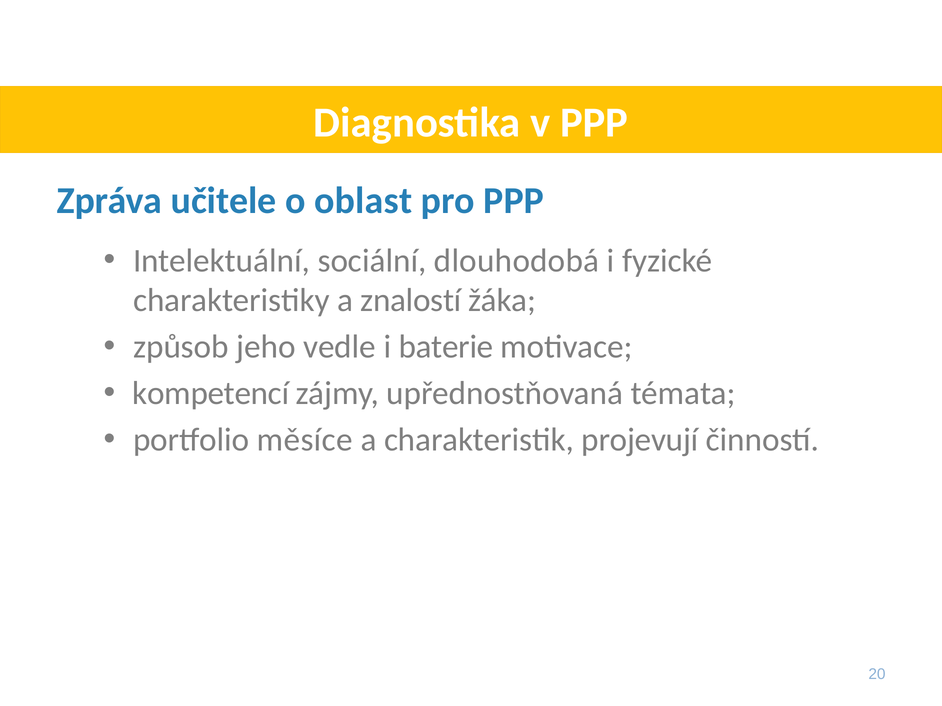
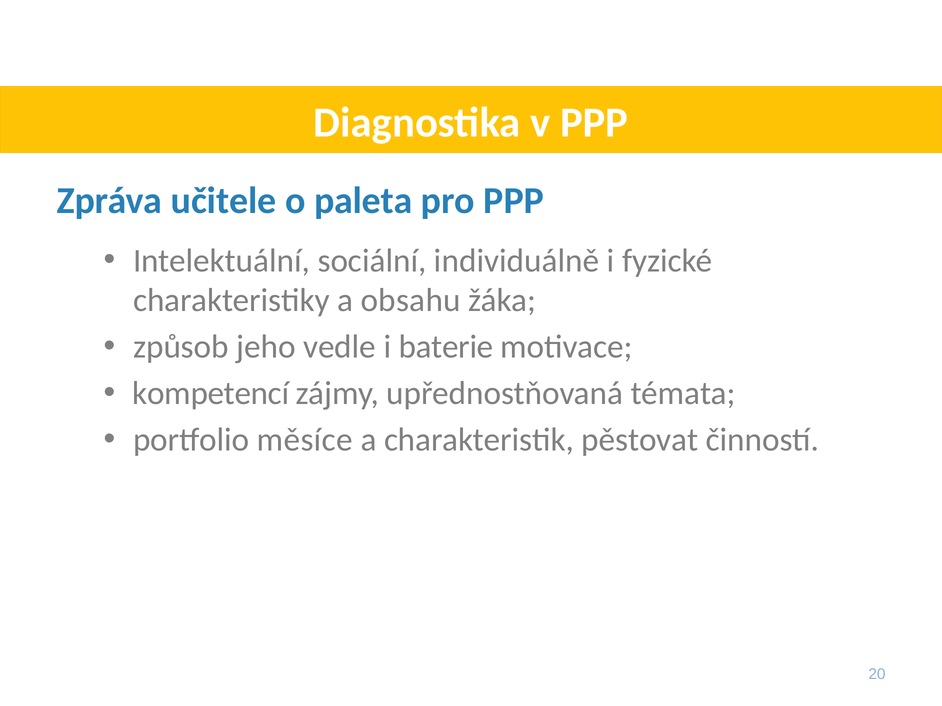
oblast: oblast -> paleta (363, 201)
dlouhodobá: dlouhodobá -> individuálně (517, 261)
znalostí: znalostí -> obsahu (411, 301)
projevují: projevují -> pěstovat (640, 440)
